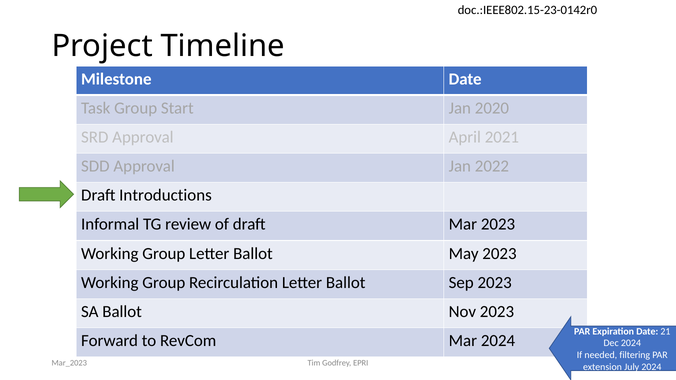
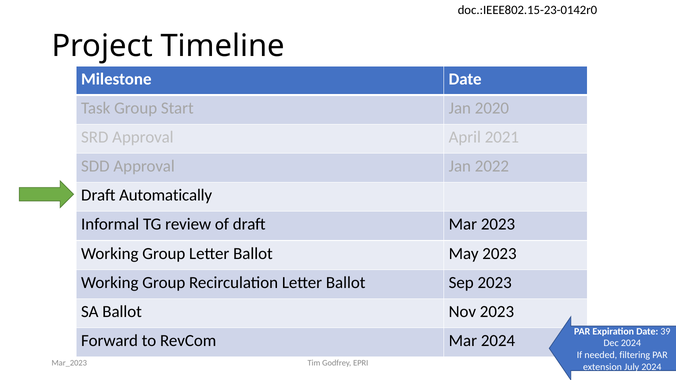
Introductions: Introductions -> Automatically (166, 195)
21: 21 -> 39 (665, 331)
